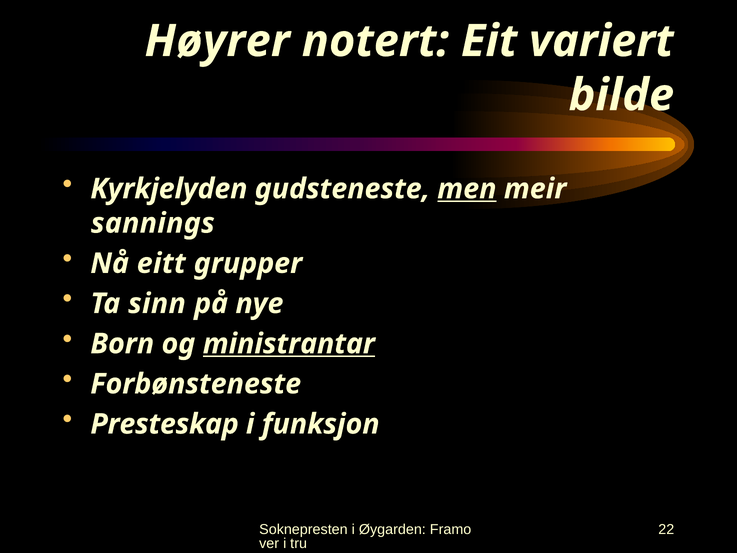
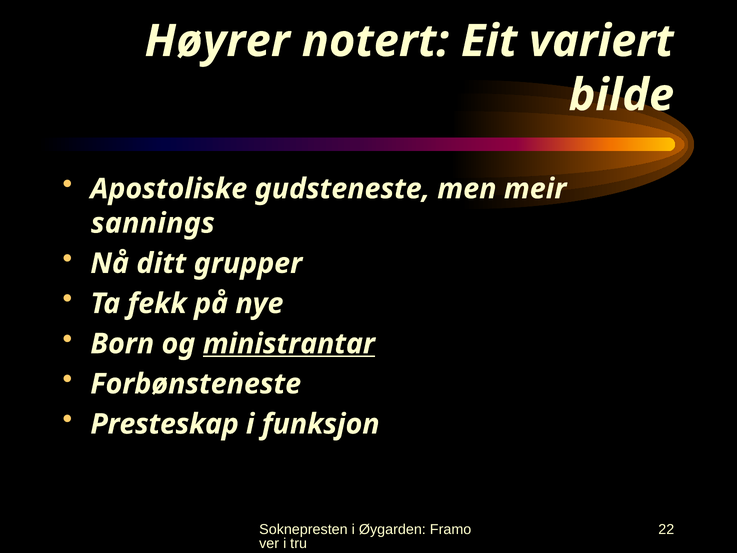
Kyrkjelyden: Kyrkjelyden -> Apostoliske (169, 189)
men underline: present -> none (467, 189)
eitt: eitt -> ditt (161, 263)
sinn: sinn -> fekk (157, 303)
